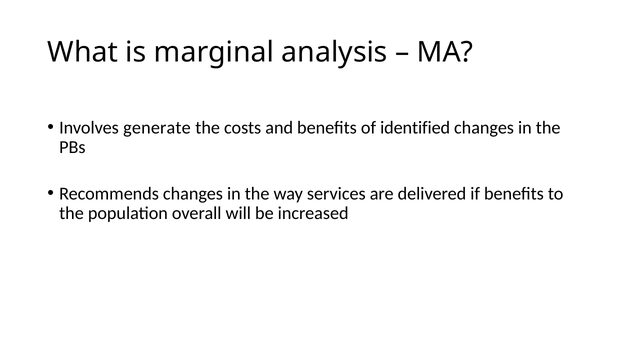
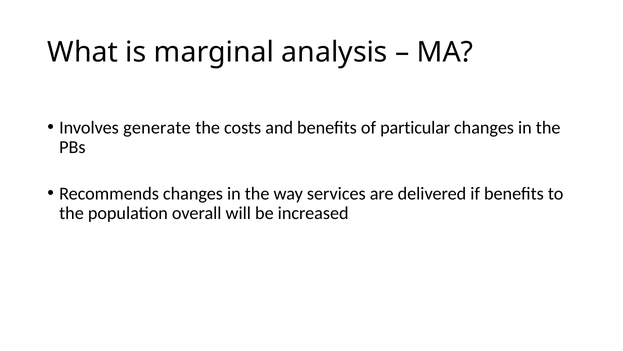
identified: identified -> particular (415, 127)
